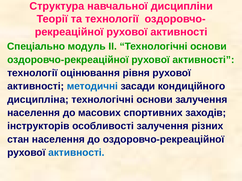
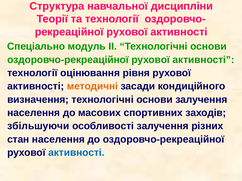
методичні colour: blue -> orange (92, 86)
дисципліна: дисципліна -> визначення (38, 100)
інструкторів: інструкторів -> збільшуючи (38, 126)
